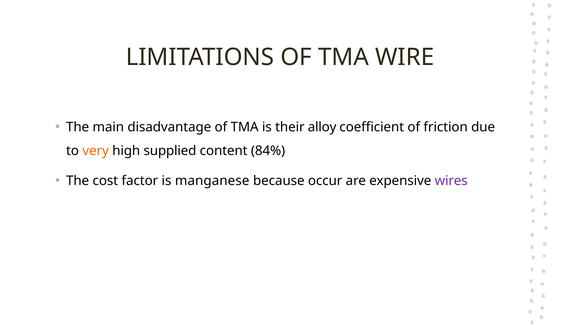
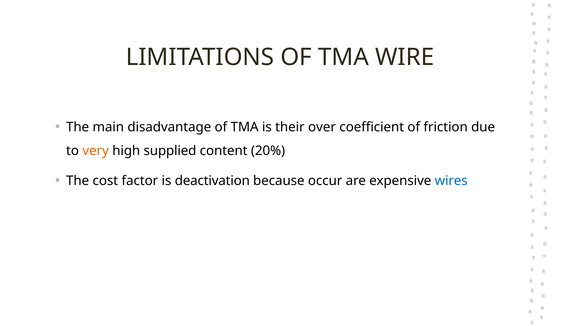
alloy: alloy -> over (322, 127)
84%: 84% -> 20% (268, 151)
manganese: manganese -> deactivation (212, 181)
wires colour: purple -> blue (451, 181)
